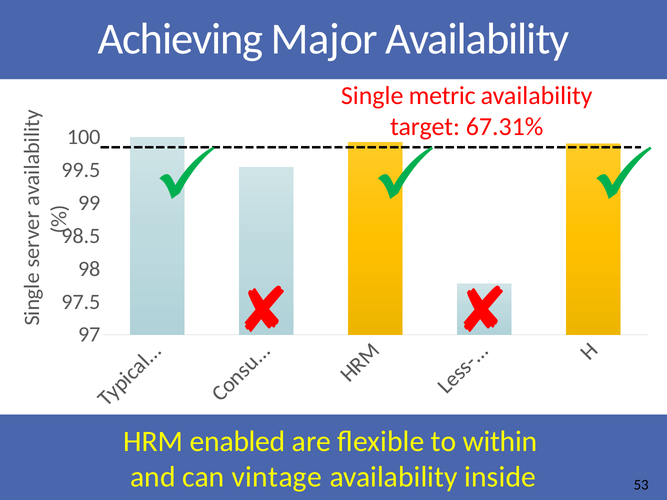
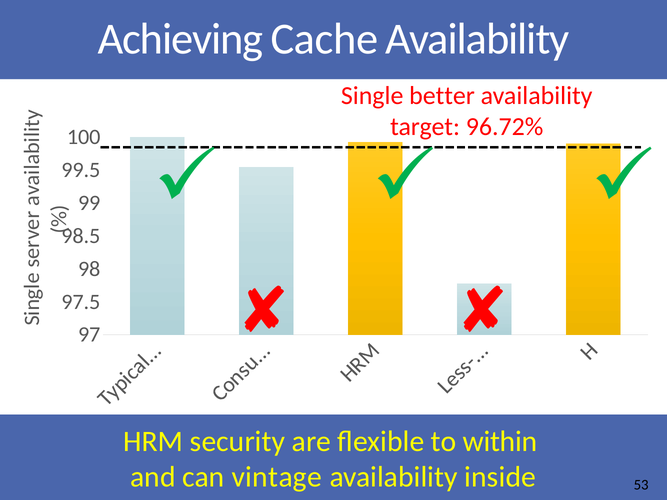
Major: Major -> Cache (324, 39)
metric: metric -> better (442, 96)
67.31%: 67.31% -> 96.72% (505, 127)
enabled: enabled -> security (238, 442)
